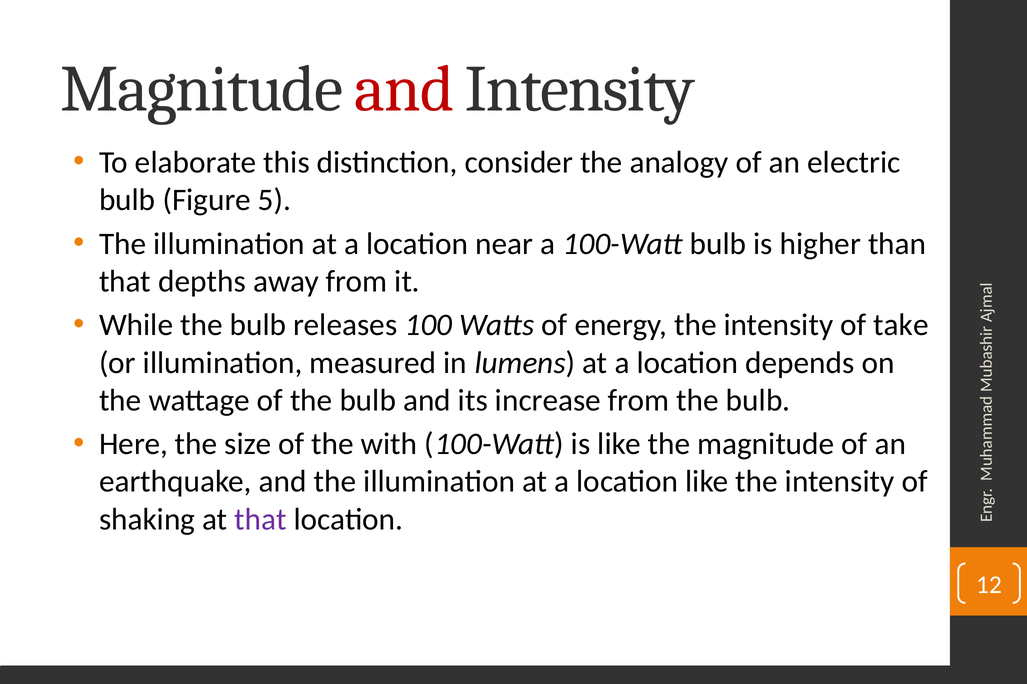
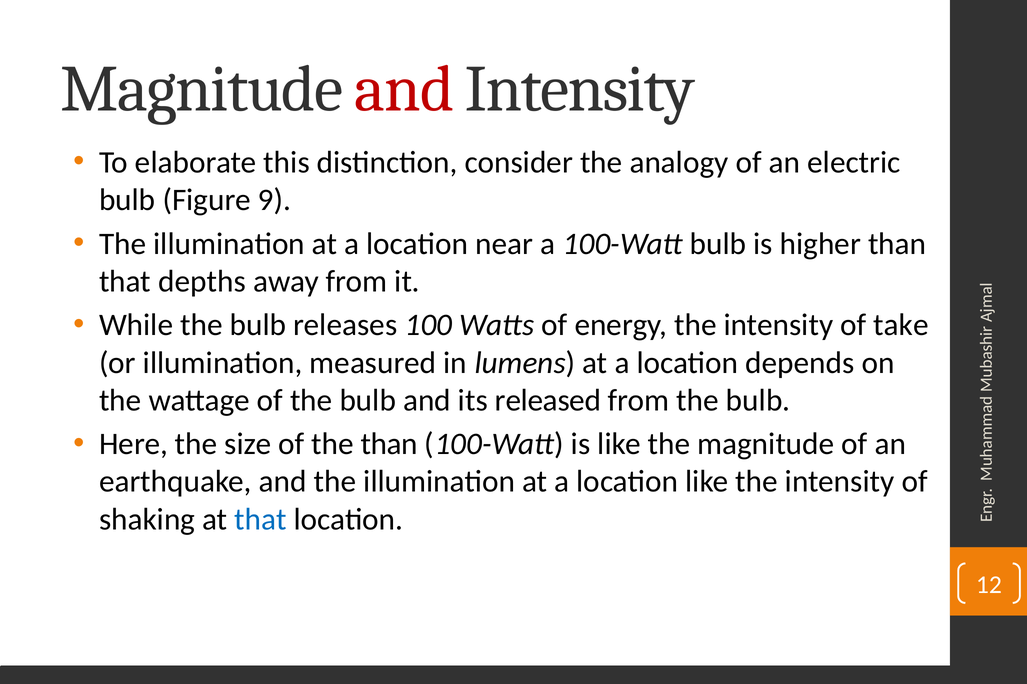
5: 5 -> 9 (274, 200)
increase: increase -> released (548, 401)
the with: with -> than (389, 445)
that colour: purple -> blue (261, 520)
